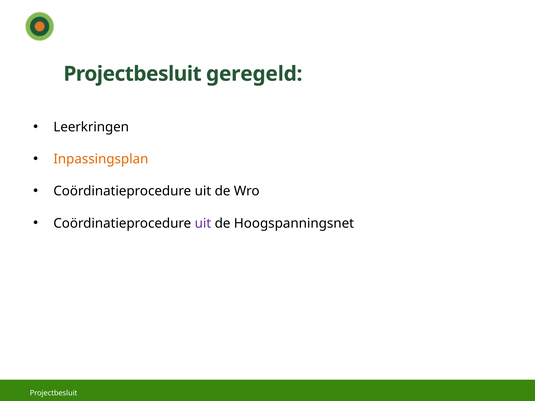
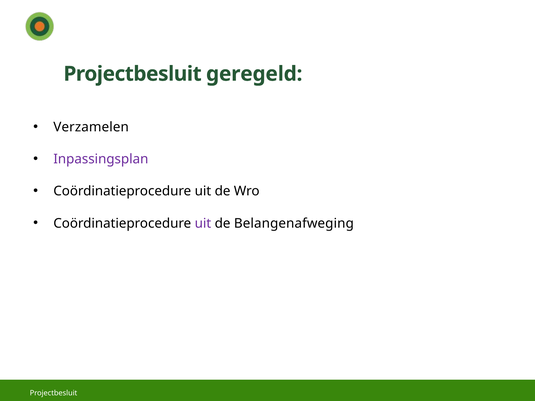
Leerkringen: Leerkringen -> Verzamelen (91, 127)
Inpassingsplan colour: orange -> purple (101, 159)
Hoogspanningsnet: Hoogspanningsnet -> Belangenafweging (294, 223)
